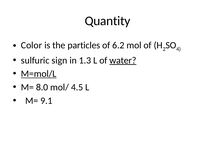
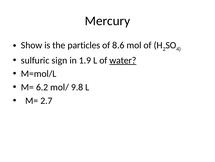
Quantity: Quantity -> Mercury (107, 21)
Color: Color -> Show (32, 45)
6.2: 6.2 -> 8.6 (118, 45)
1.3: 1.3 -> 1.9 (85, 60)
M=mol/L underline: present -> none (39, 73)
8.0: 8.0 -> 6.2 (42, 87)
4.5: 4.5 -> 9.8 (77, 87)
9.1: 9.1 -> 2.7 (46, 100)
